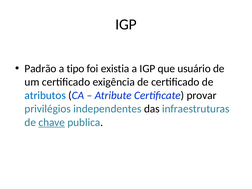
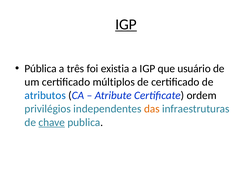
IGP underline: none -> present (126, 24)
Padrão: Padrão -> Pública (41, 69)
tipo: tipo -> três (76, 69)
exigência: exigência -> múltiplos (114, 82)
provar: provar -> ordem (202, 95)
das colour: black -> orange (152, 109)
